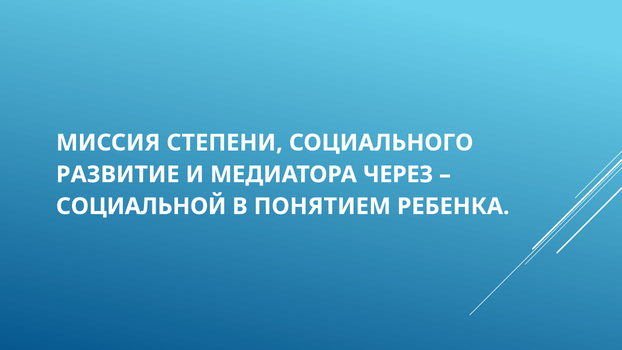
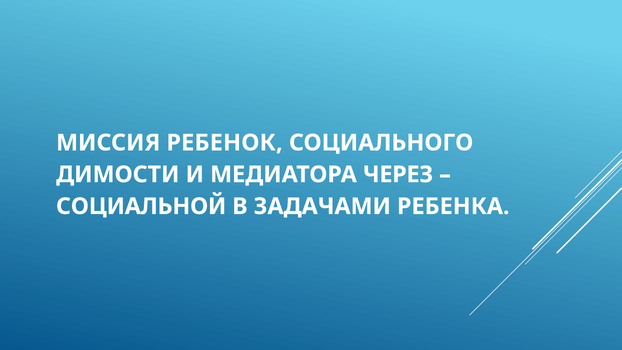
СТЕПЕНИ: СТЕПЕНИ -> РЕБЕНОК (225, 143)
РАЗВИТИЕ: РАЗВИТИЕ -> ДИМОСТИ (118, 174)
ПОНЯТИЕМ: ПОНЯТИЕМ -> ЗАДАЧАМИ (322, 206)
